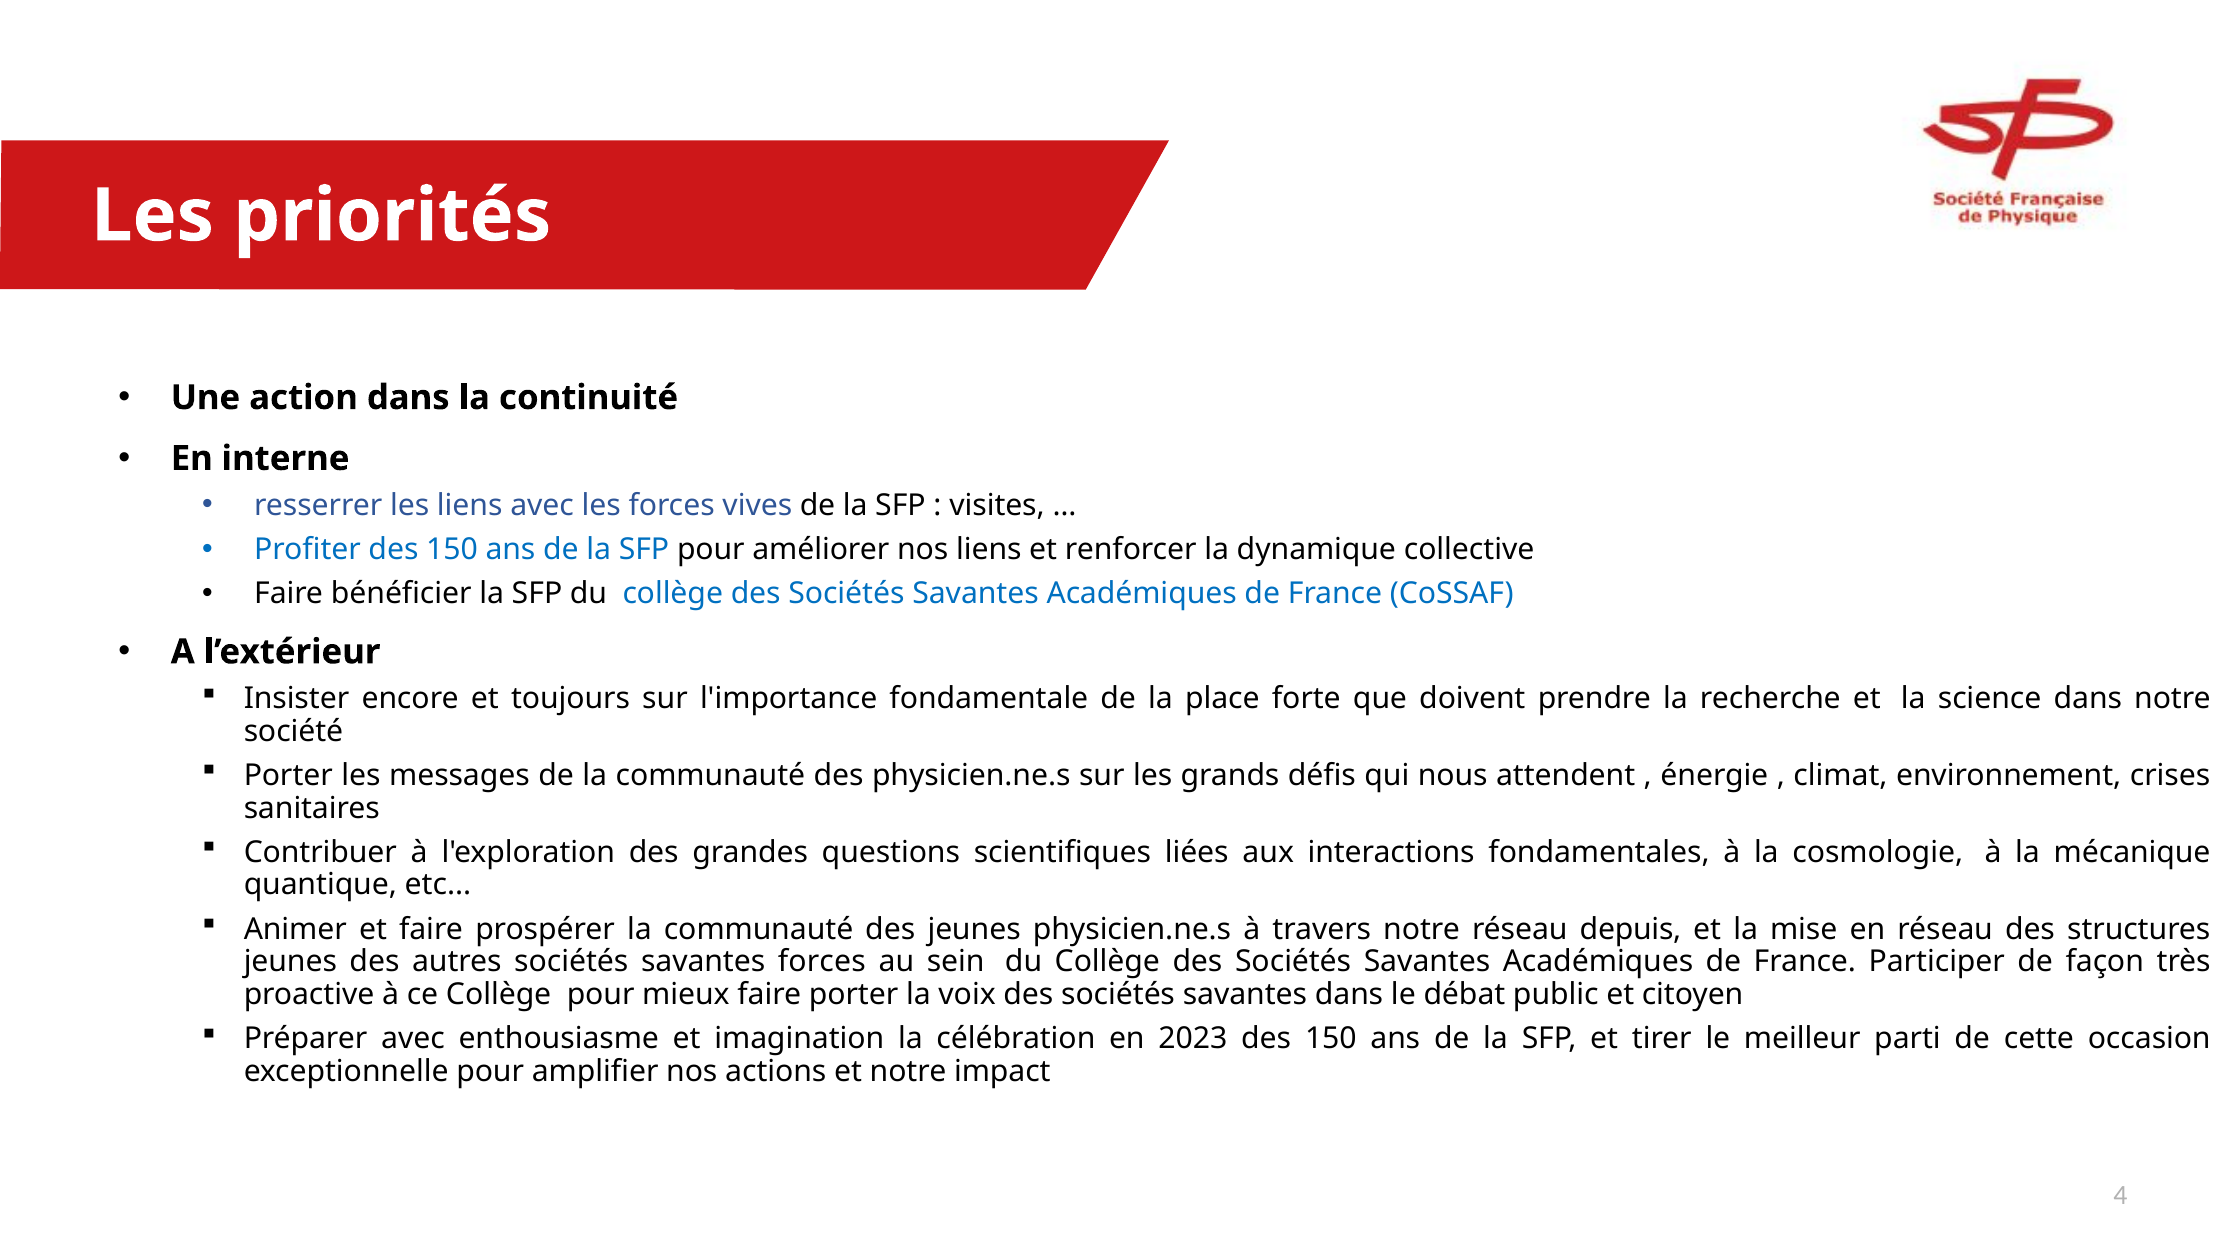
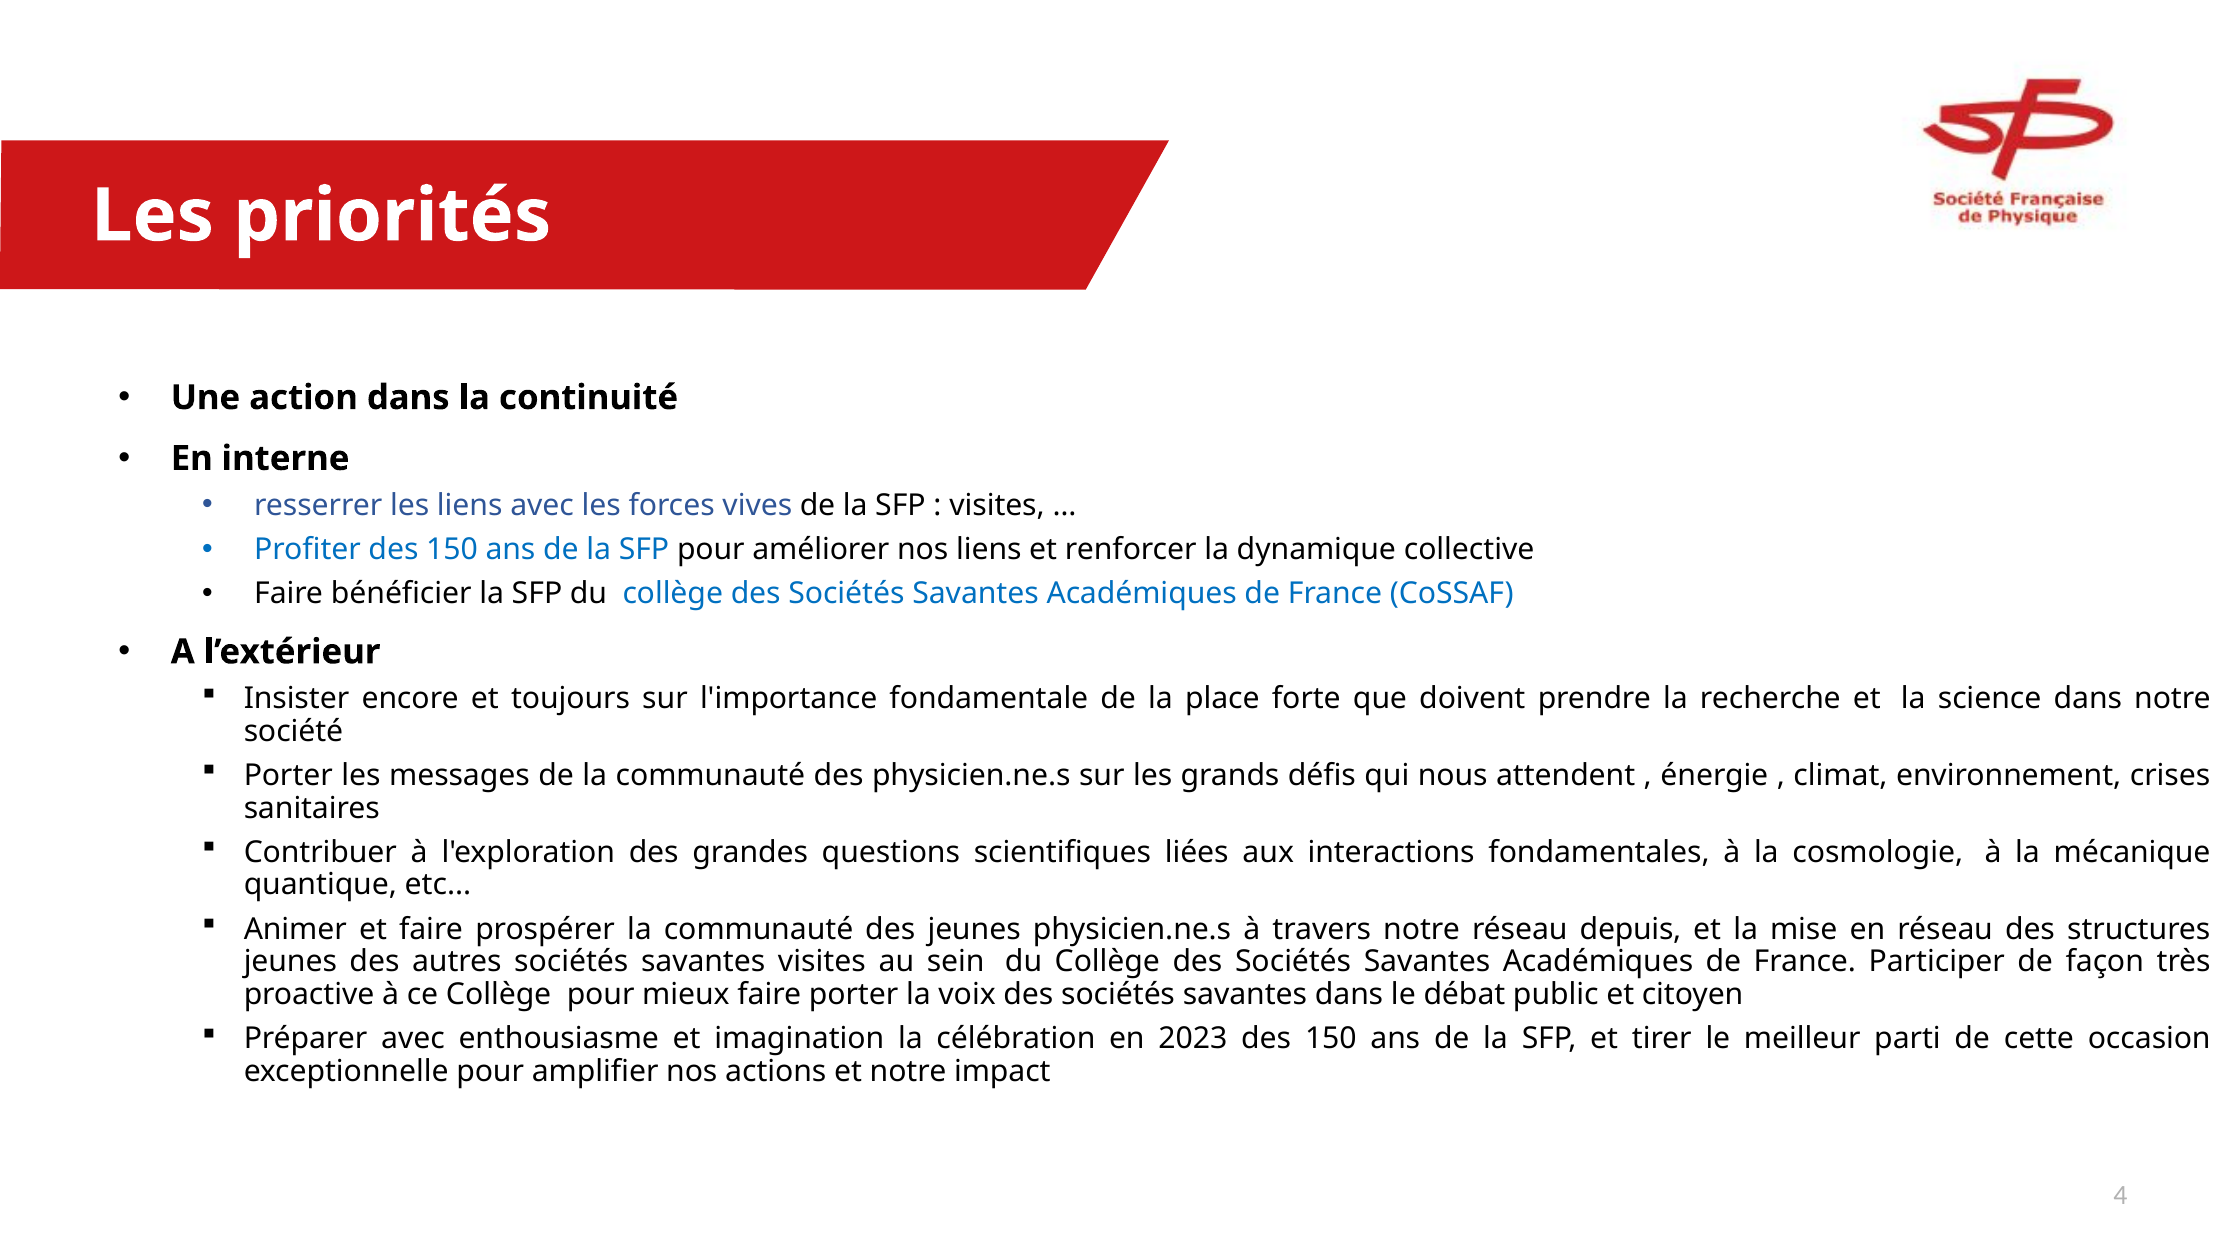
savantes forces: forces -> visites (822, 962)
